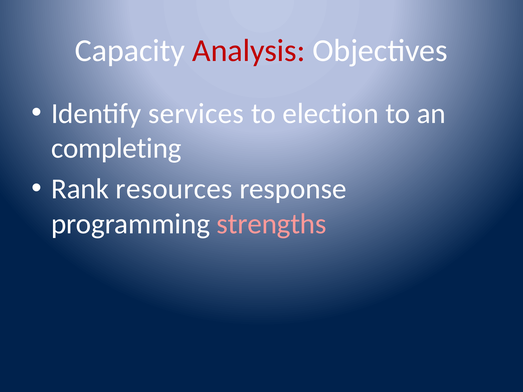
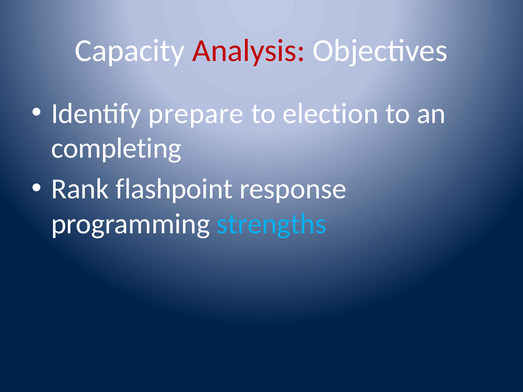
services: services -> prepare (196, 114)
resources: resources -> flashpoint (174, 189)
strengths colour: pink -> light blue (272, 224)
